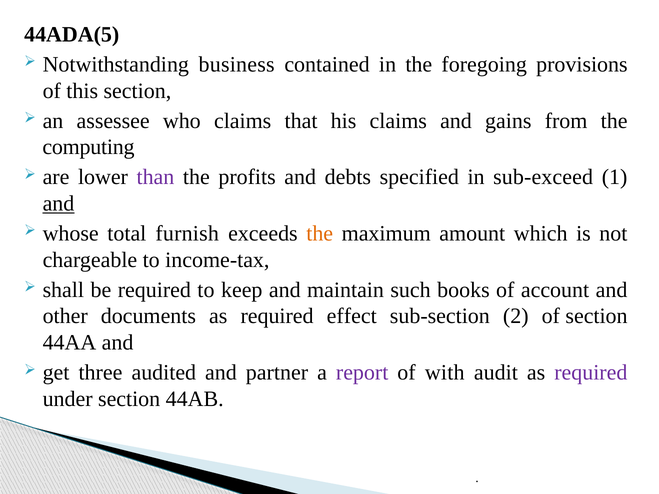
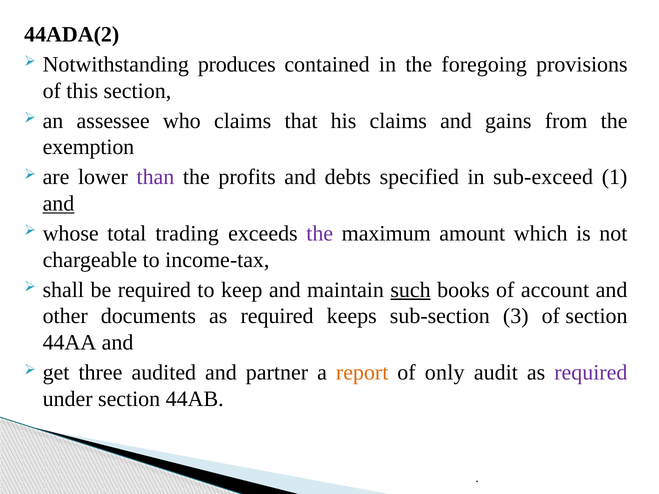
44ADA(5: 44ADA(5 -> 44ADA(2 (72, 34)
business: business -> produces (237, 64)
computing: computing -> exemption (88, 147)
furnish: furnish -> trading (187, 234)
the colour: orange -> purple (320, 234)
such underline: none -> present (411, 290)
effect: effect -> keeps (352, 316)
2: 2 -> 3 (516, 316)
report colour: purple -> orange (362, 373)
with: with -> only (445, 373)
